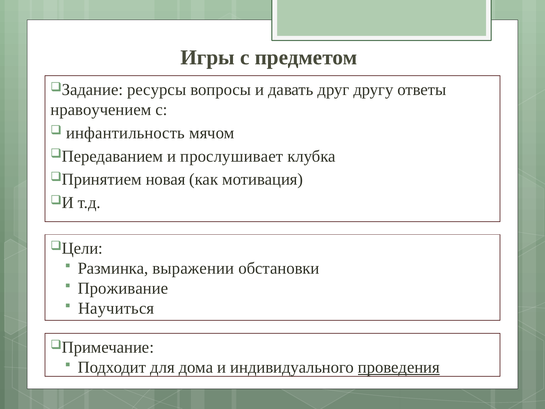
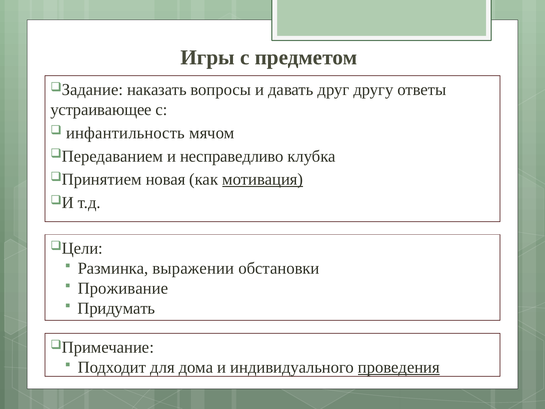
ресурсы: ресурсы -> наказать (157, 89)
нравоучением: нравоучением -> устраивающее (101, 109)
прослушивает: прослушивает -> несправедливо (232, 156)
мотивация underline: none -> present (263, 179)
Научиться: Научиться -> Придумать (116, 308)
